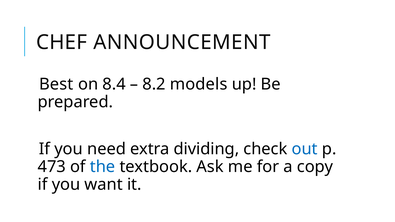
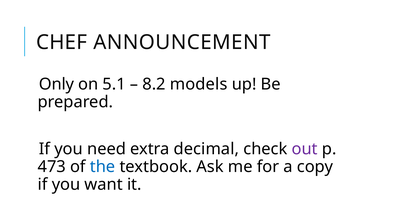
Best: Best -> Only (56, 84)
8.4: 8.4 -> 5.1 (114, 84)
dividing: dividing -> decimal (206, 149)
out colour: blue -> purple (305, 149)
